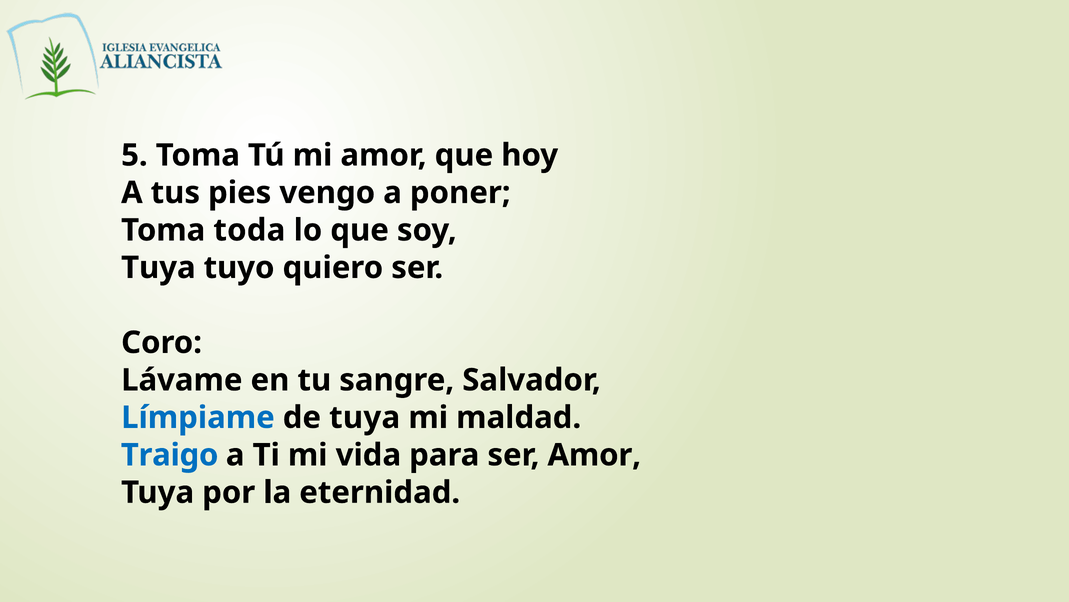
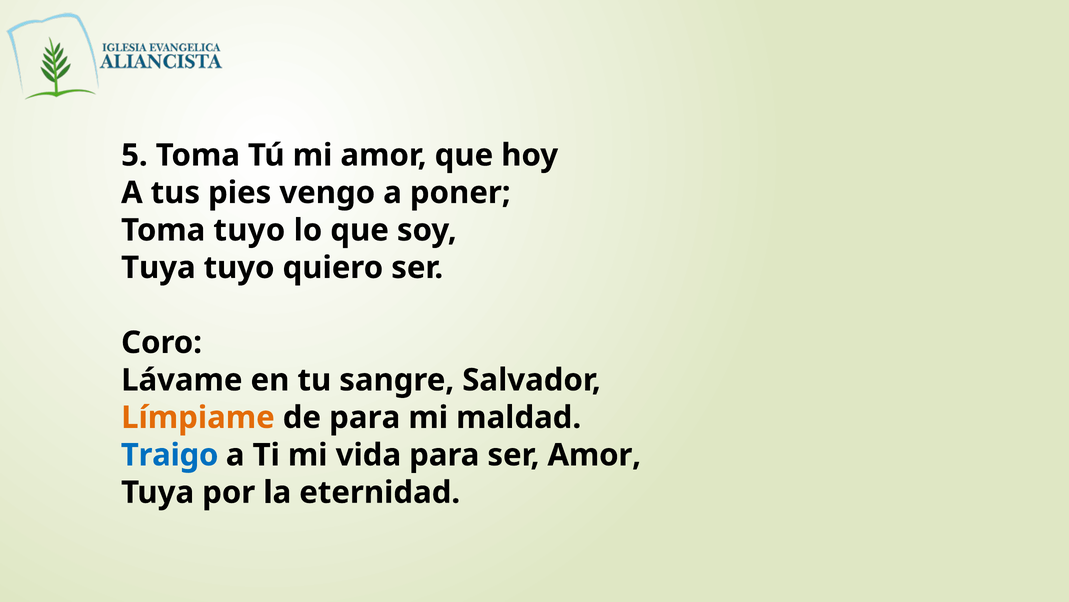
Toma toda: toda -> tuyo (249, 230)
Límpiame colour: blue -> orange (198, 417)
de tuya: tuya -> para (365, 417)
